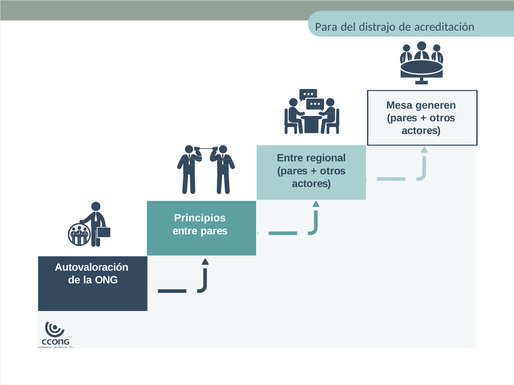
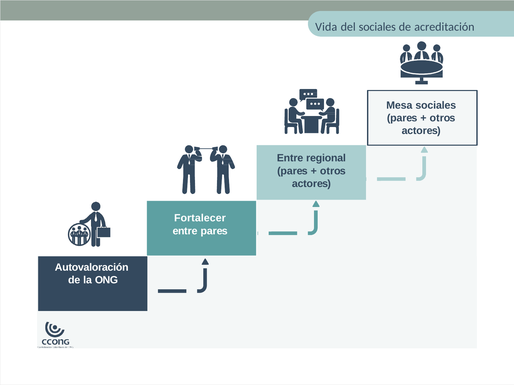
Para: Para -> Vida (326, 27)
del distrajo: distrajo -> sociales (377, 27)
Mesa generen: generen -> sociales (436, 106)
Principios: Principios -> Fortalecer (200, 218)
